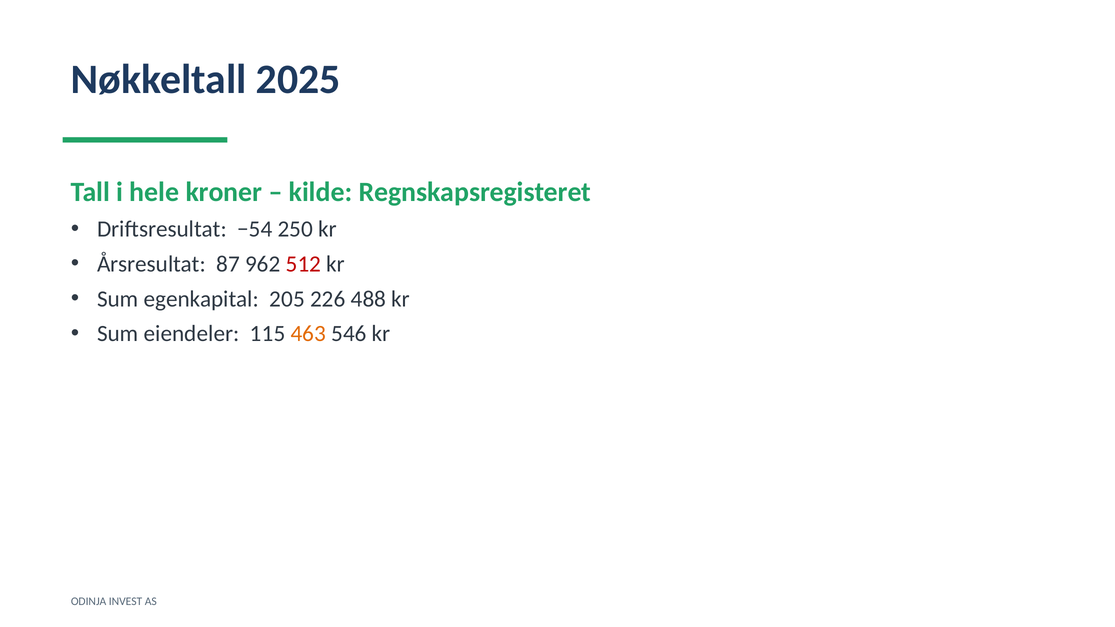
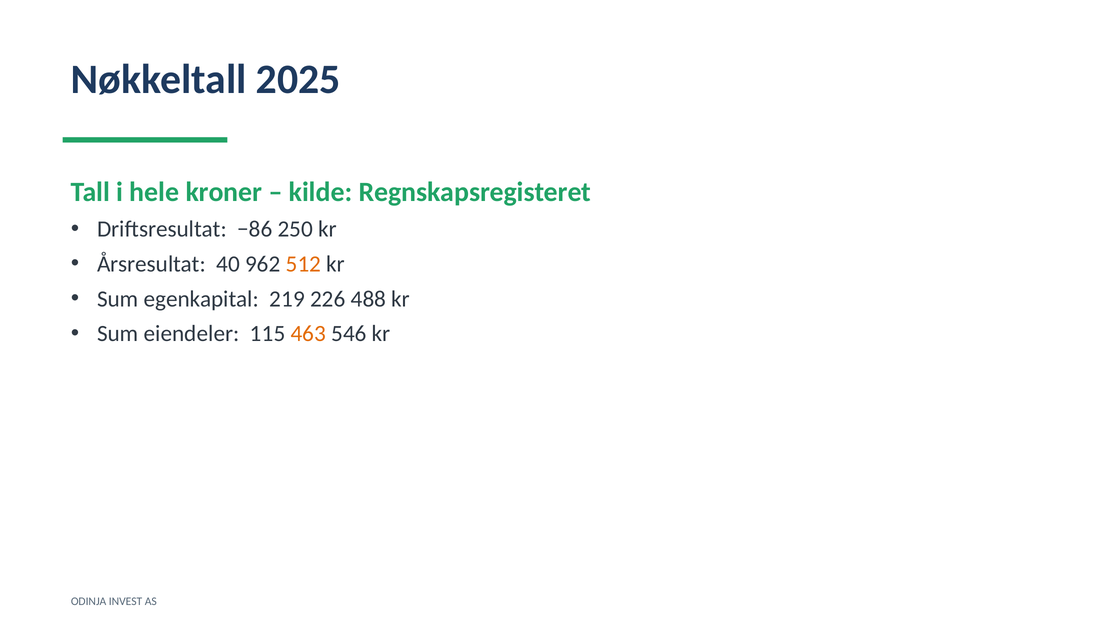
−54: −54 -> −86 (255, 229)
87: 87 -> 40 (228, 264)
512 colour: red -> orange (303, 264)
205: 205 -> 219 (287, 299)
